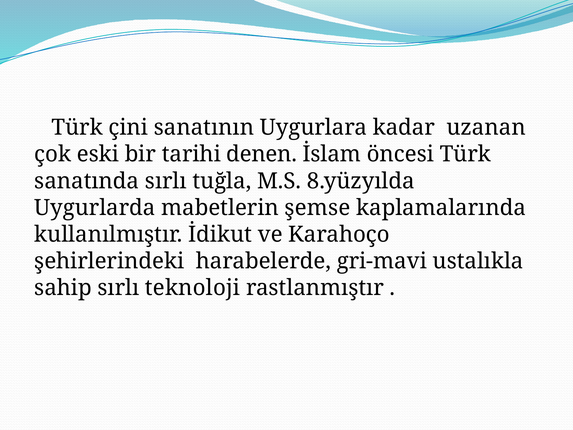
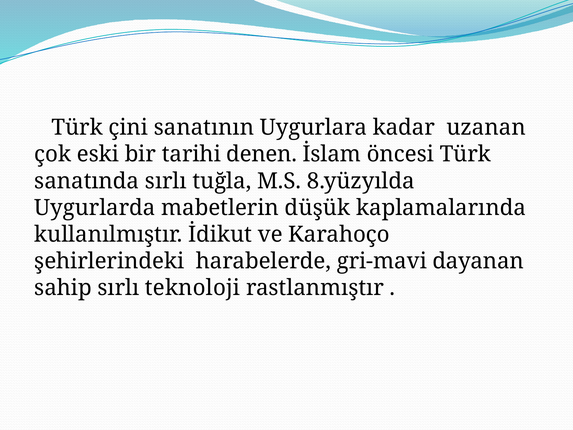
şemse: şemse -> düşük (317, 208)
ustalıkla: ustalıkla -> dayanan (478, 261)
